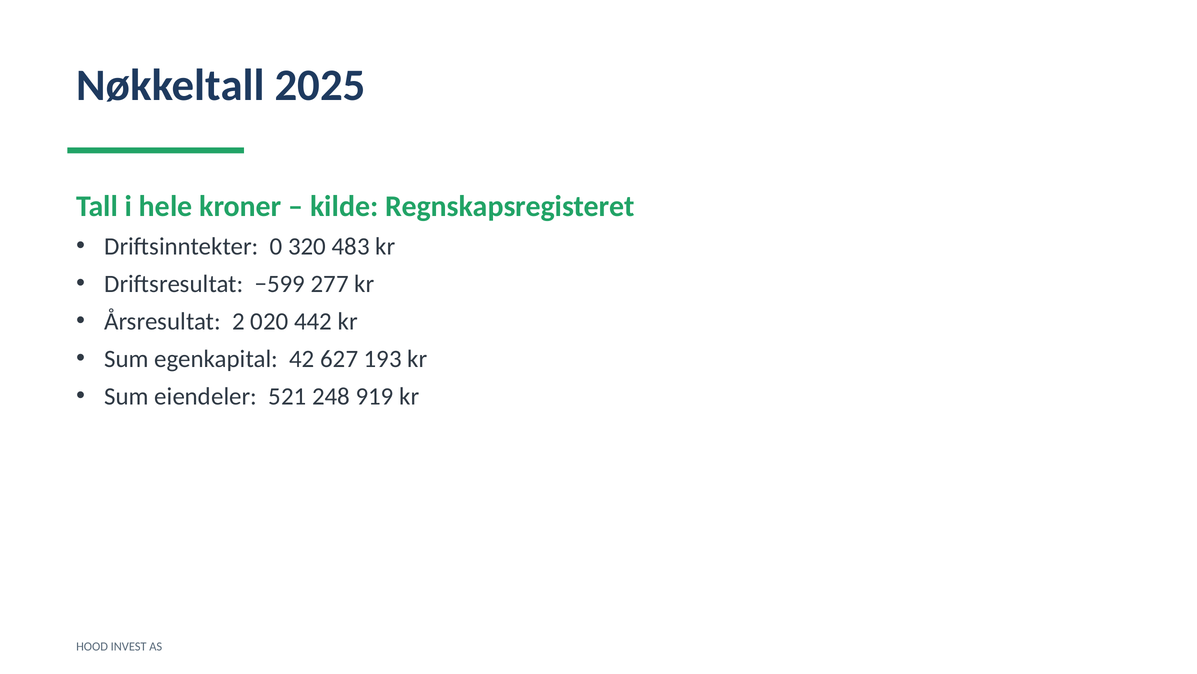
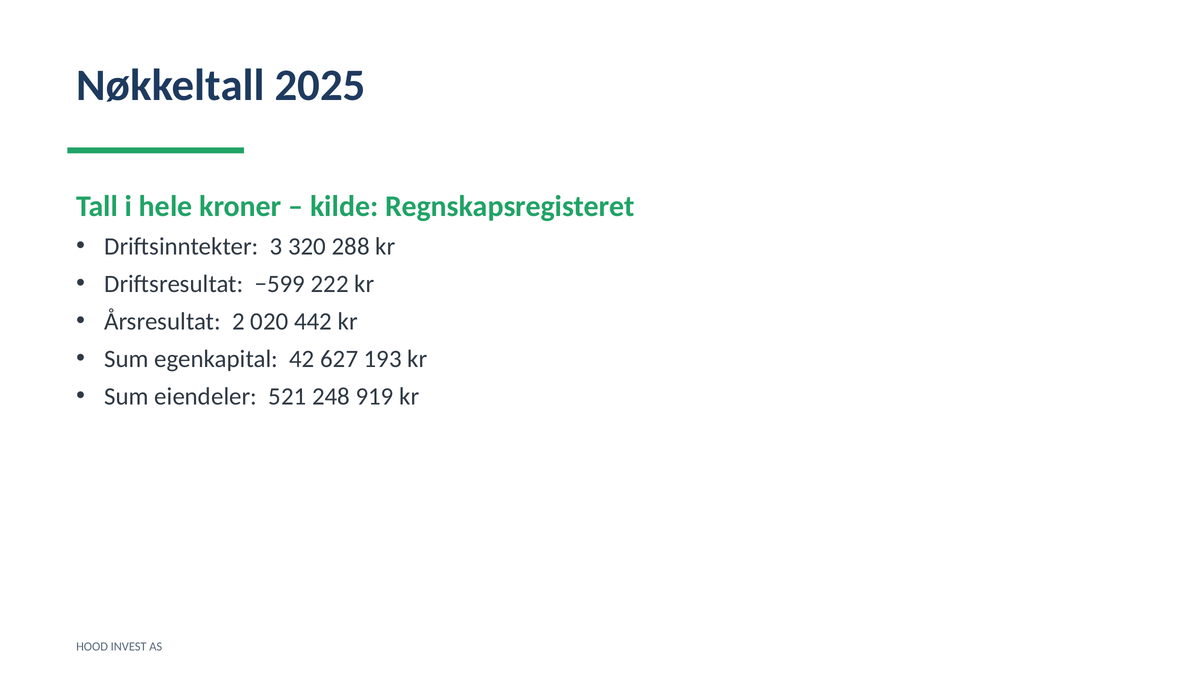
0: 0 -> 3 (276, 246)
483: 483 -> 288 (351, 246)
277: 277 -> 222 (330, 284)
